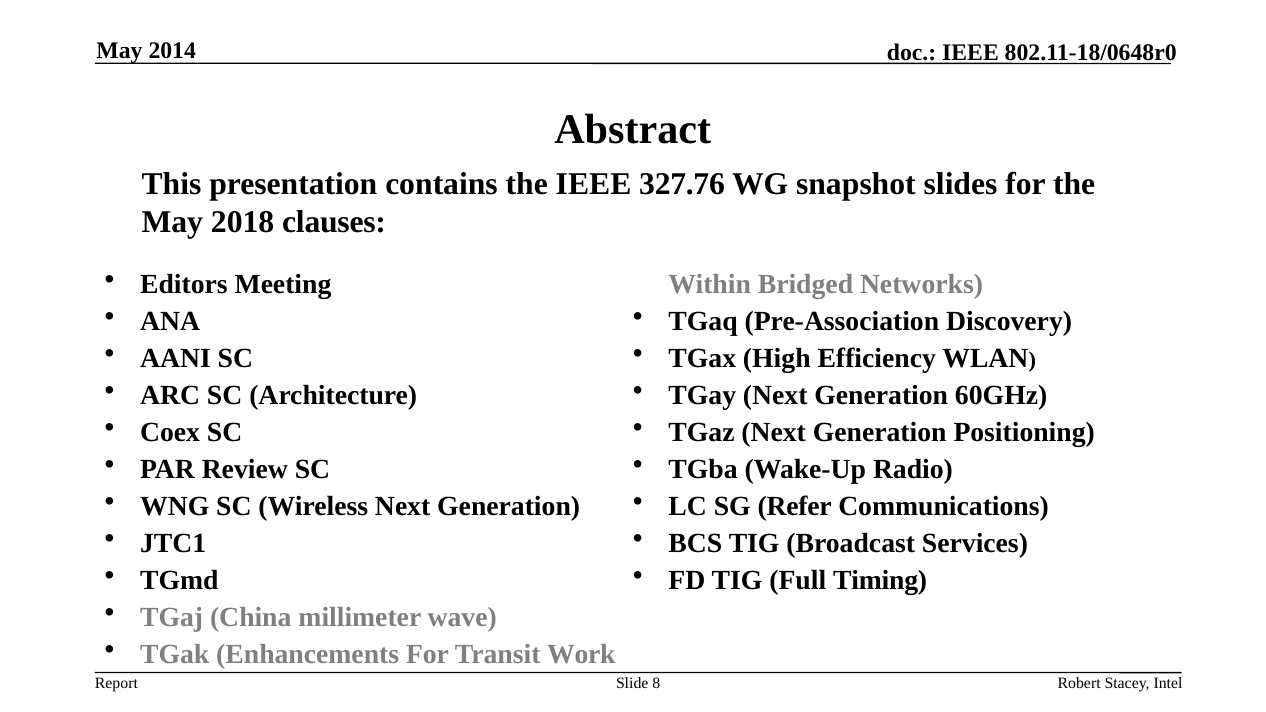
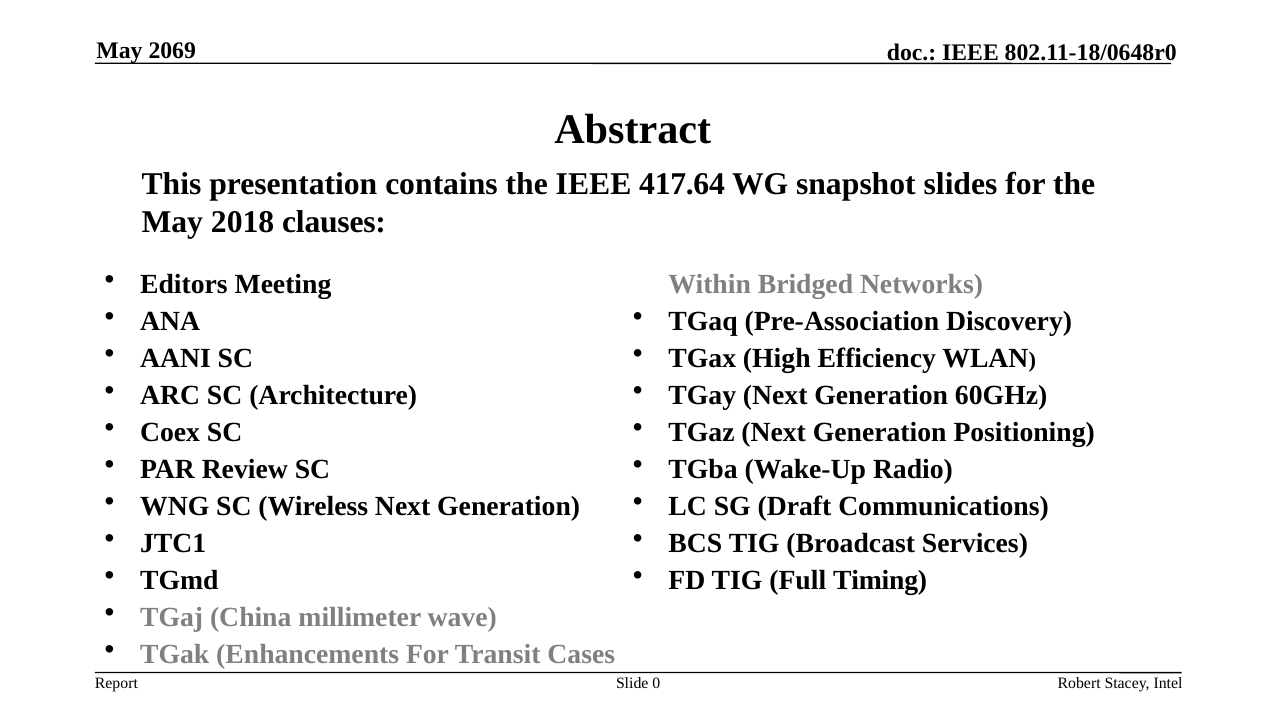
2014: 2014 -> 2069 (172, 50)
327.76: 327.76 -> 417.64 (682, 184)
Refer: Refer -> Draft (795, 506)
Work: Work -> Cases (581, 655)
8: 8 -> 0 (656, 683)
